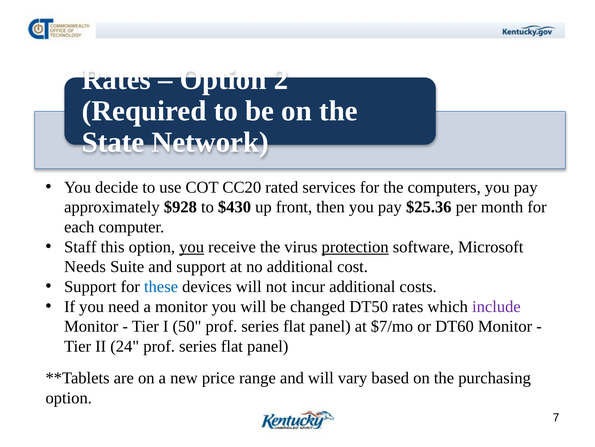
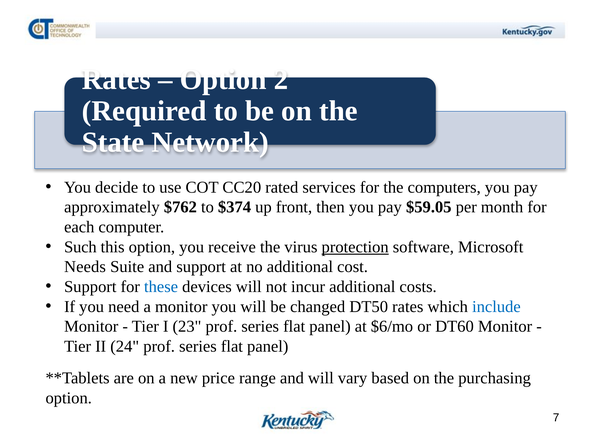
$928: $928 -> $762 (180, 207)
$430: $430 -> $374 (235, 207)
$25.36: $25.36 -> $59.05 (429, 207)
Staff: Staff -> Such (80, 247)
you underline: present -> none (192, 247)
include colour: purple -> blue (496, 306)
50: 50 -> 23 (187, 326)
$7/mo: $7/mo -> $6/mo (392, 326)
